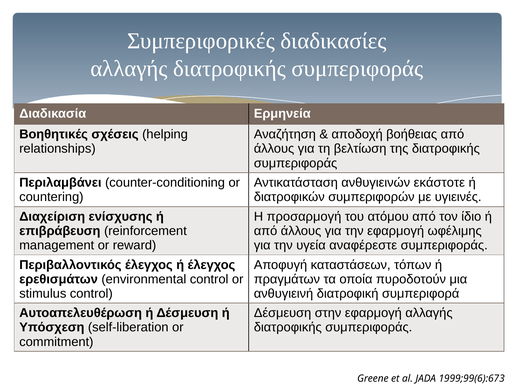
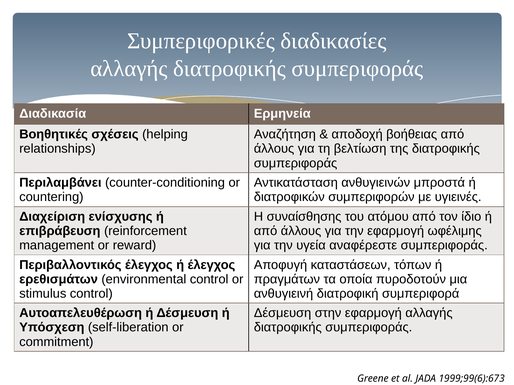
εκάστοτε: εκάστοτε -> μπροστά (439, 183)
προσαρμογή: προσαρμογή -> συναίσθησης (304, 217)
